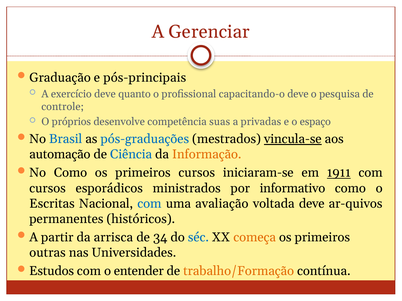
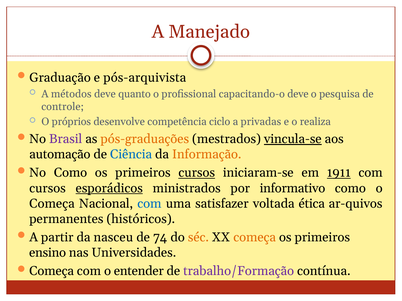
Gerenciar: Gerenciar -> Manejado (209, 32)
pós-principais: pós-principais -> pós-arquivista (145, 78)
exercício: exercício -> métodos (71, 94)
suas: suas -> ciclo (220, 122)
espaço: espaço -> realiza (315, 122)
Brasil colour: blue -> purple (66, 139)
pós-graduações colour: blue -> orange (145, 139)
cursos underline: none -> present (197, 173)
esporádicos underline: none -> present (109, 188)
Escritas: Escritas -> Começa (52, 204)
avaliação: avaliação -> satisfazer (222, 204)
voltada deve: deve -> ética (312, 204)
arrisca: arrisca -> nasceu (113, 238)
34: 34 -> 74 (160, 238)
séc colour: blue -> orange (198, 238)
outras: outras -> ensino (48, 253)
Estudos: Estudos -> Começa (52, 271)
trabalho/Formação colour: orange -> purple (239, 271)
